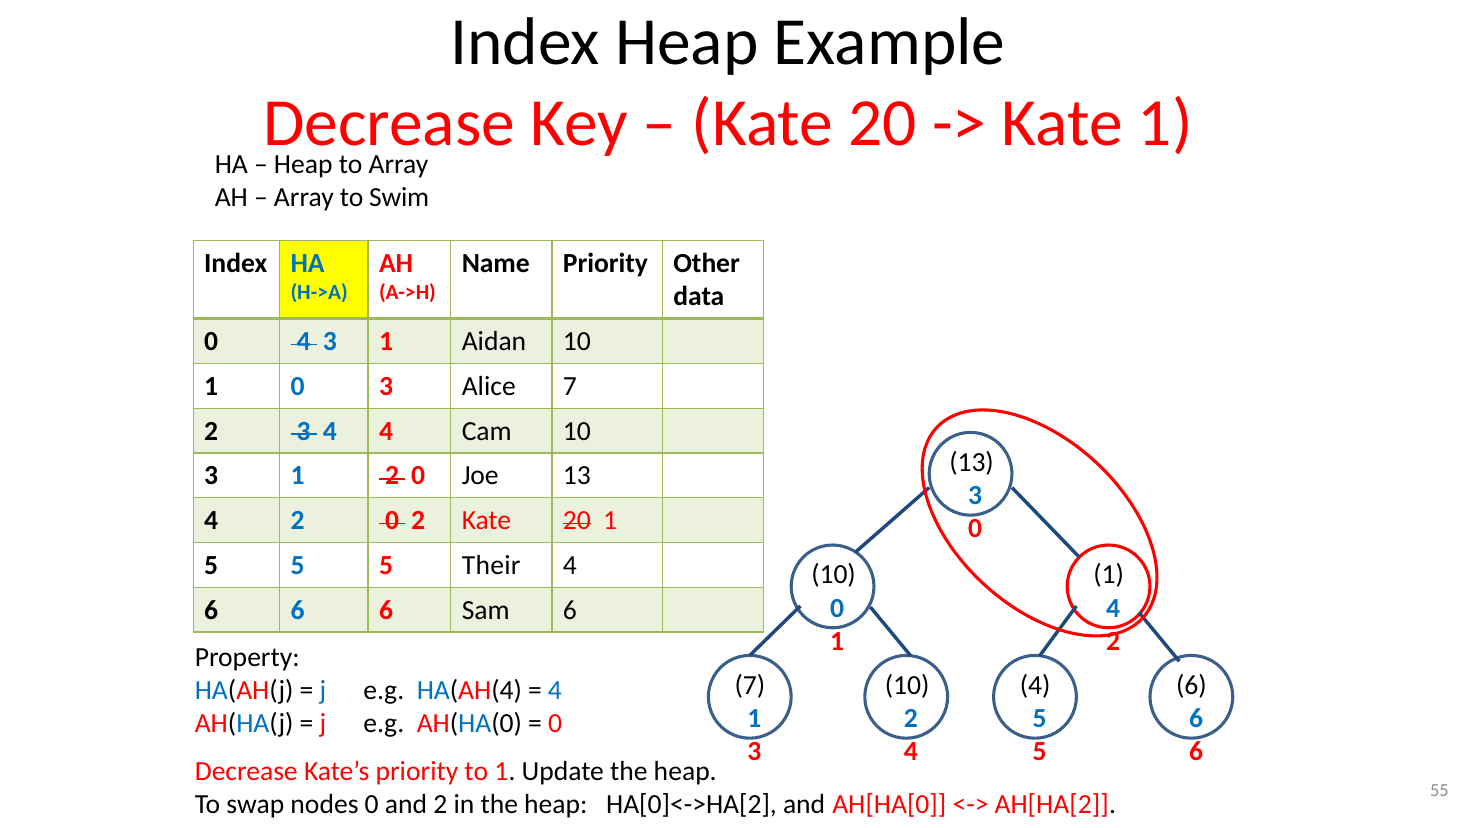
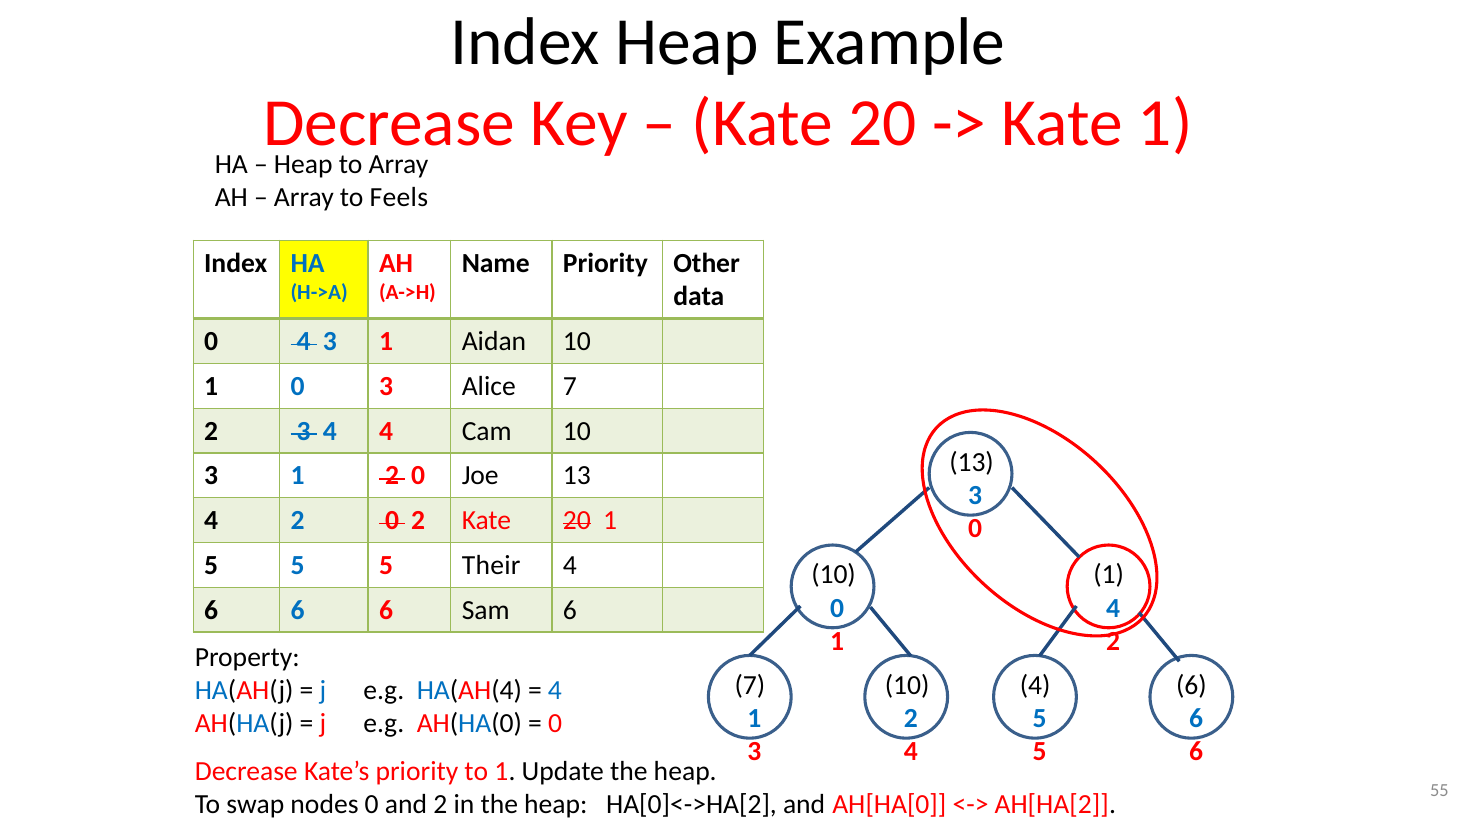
Swim: Swim -> Feels (399, 197)
